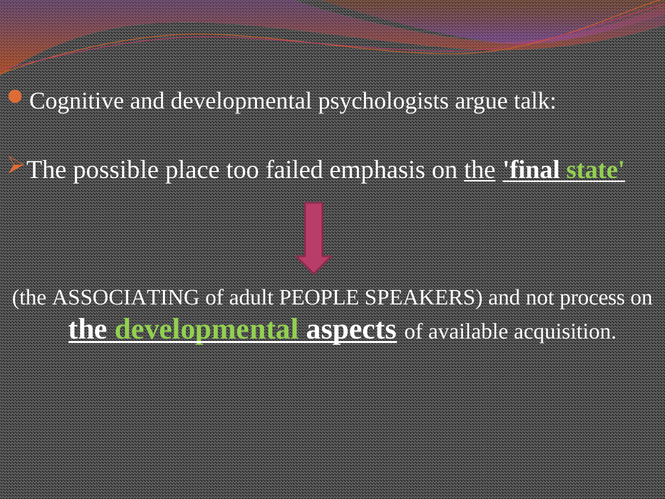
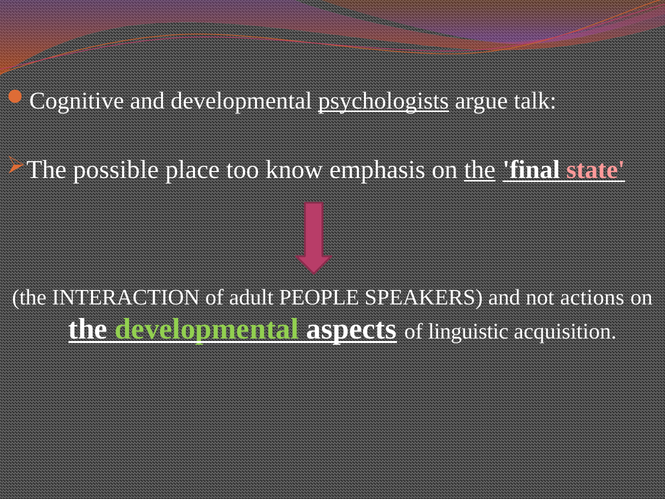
psychologists underline: none -> present (384, 101)
failed: failed -> know (294, 170)
state colour: light green -> pink (596, 170)
ASSOCIATING: ASSOCIATING -> INTERACTION (126, 297)
process: process -> actions (592, 297)
available: available -> linguistic (468, 331)
